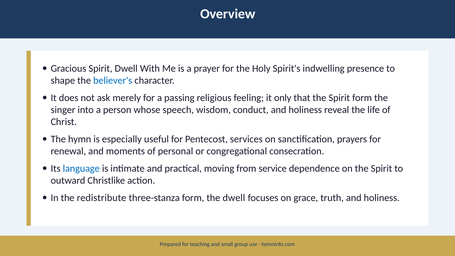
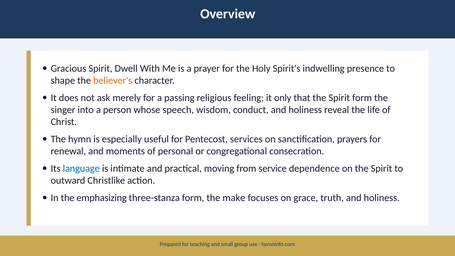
believer's colour: blue -> orange (113, 81)
redistribute: redistribute -> emphasizing (102, 198)
the dwell: dwell -> make (234, 198)
